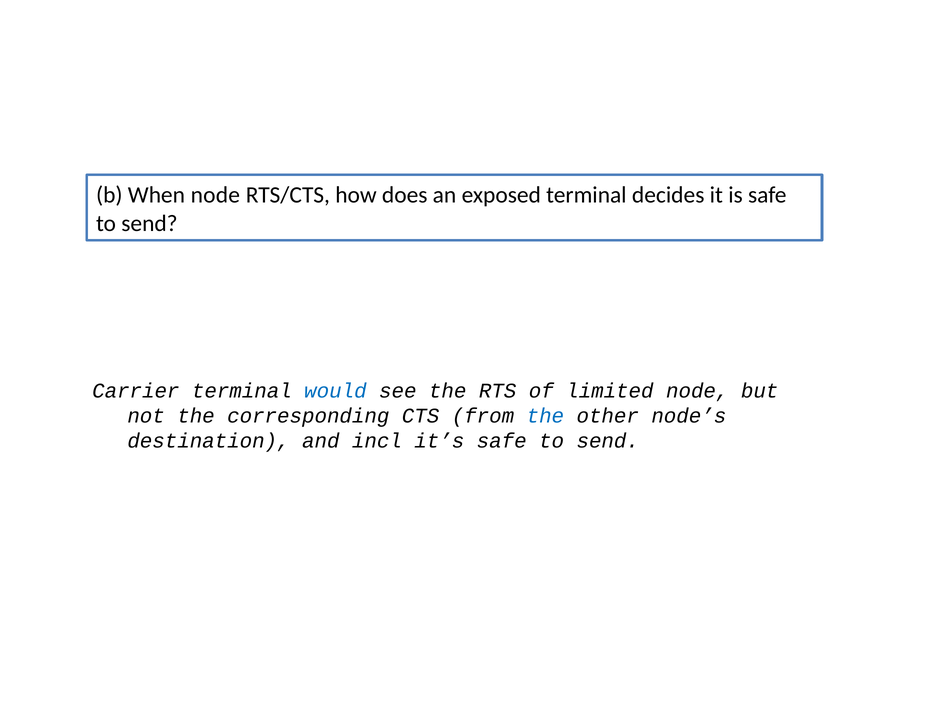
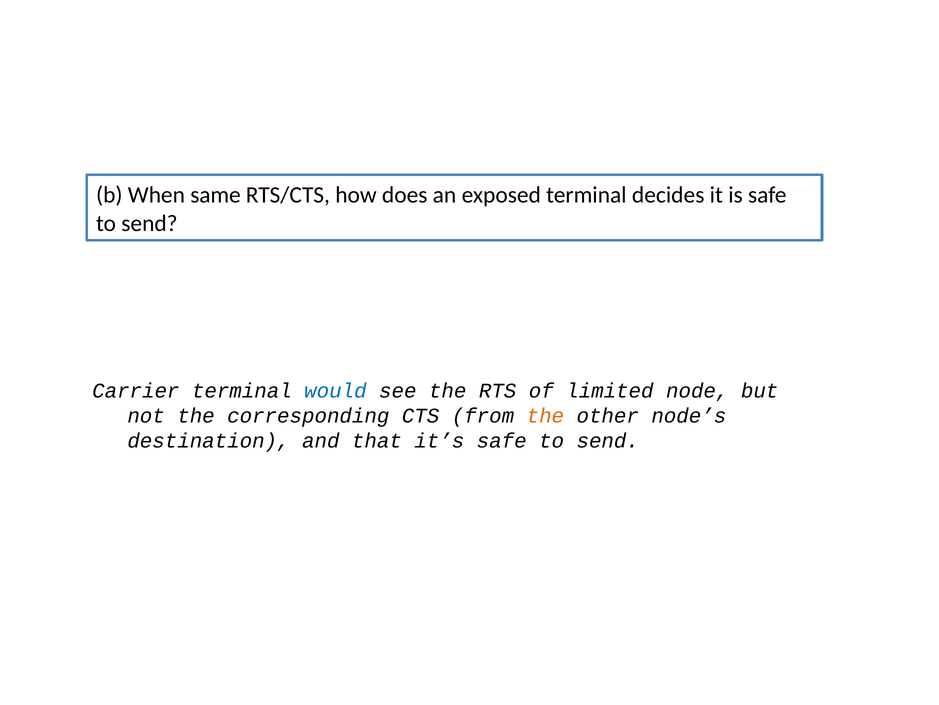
When node: node -> same (216, 195)
the colour: blue -> orange (545, 415)
incl: incl -> that (377, 441)
